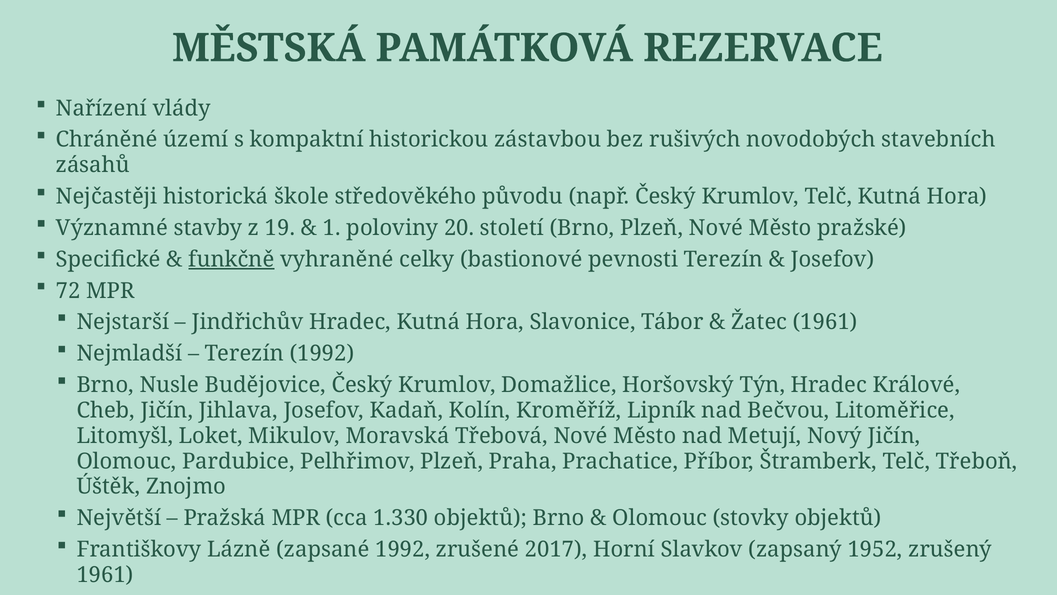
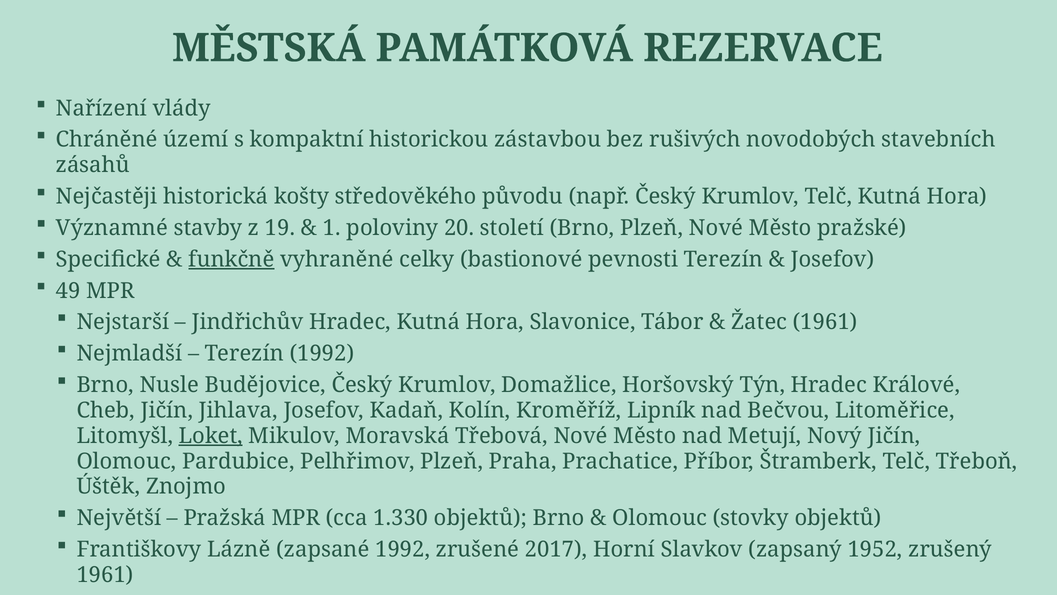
škole: škole -> košty (302, 196)
72: 72 -> 49 (68, 291)
Loket underline: none -> present (211, 435)
